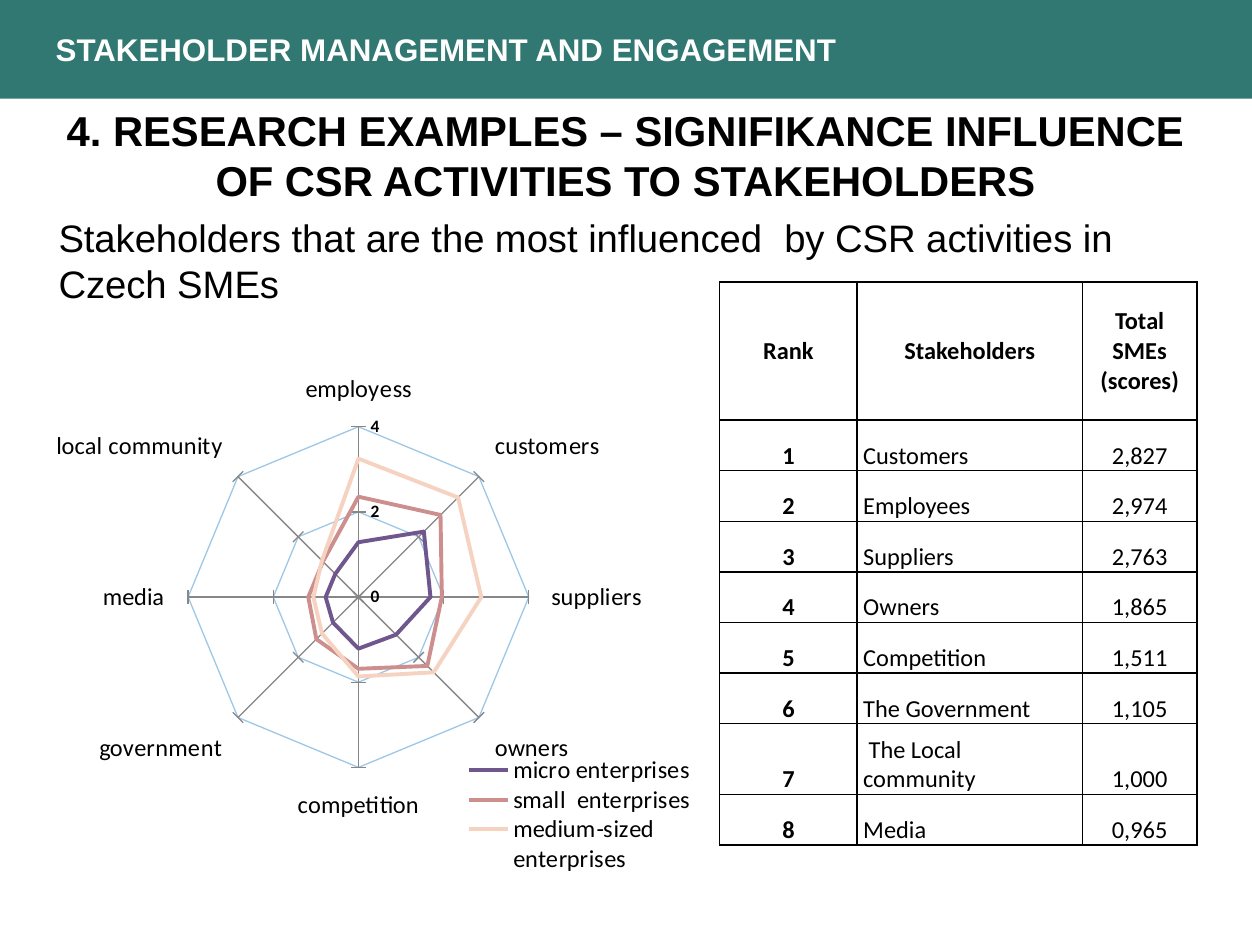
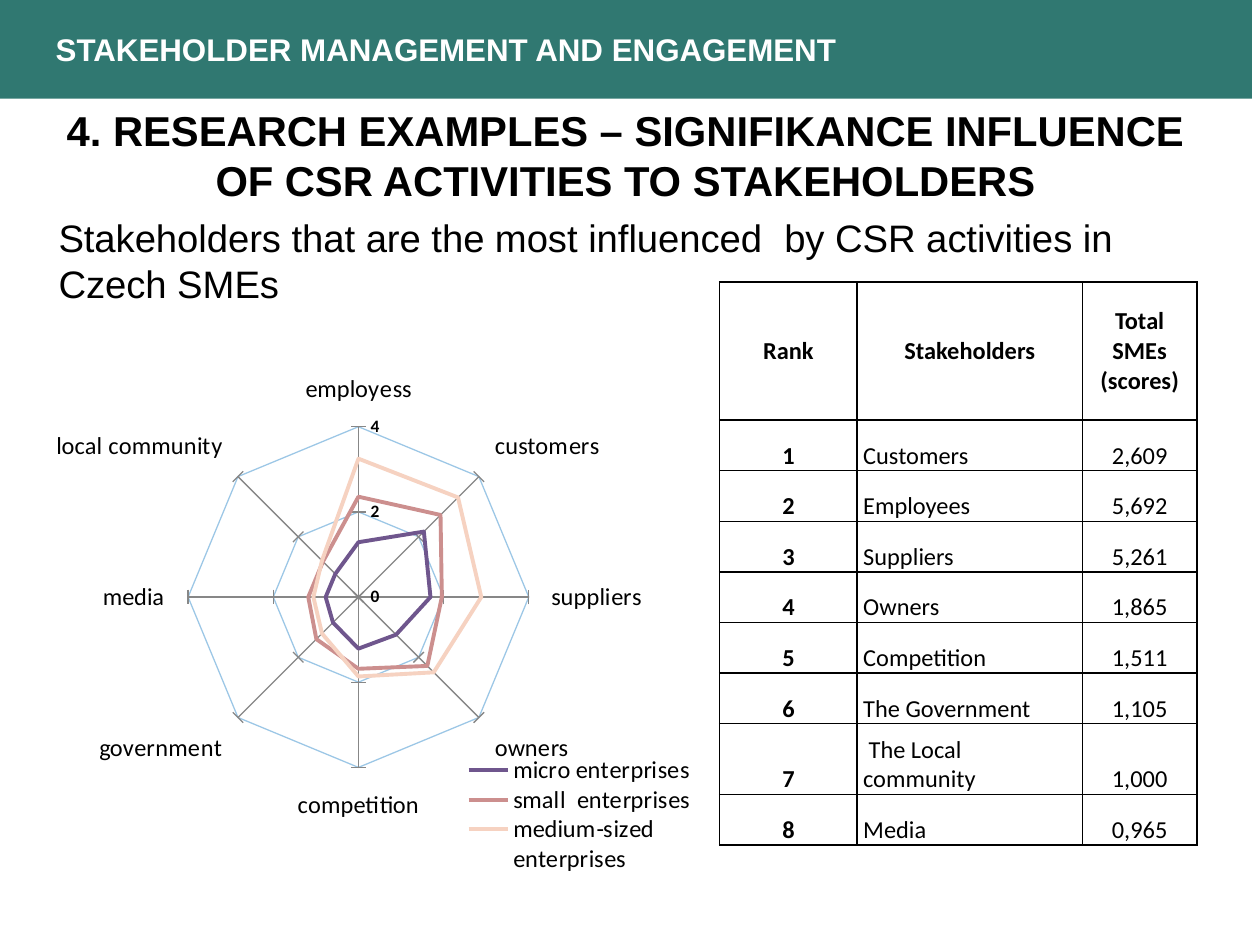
2,827: 2,827 -> 2,609 (1140, 456)
2,974: 2,974 -> 5,692 (1140, 507)
2,763: 2,763 -> 5,261 (1140, 557)
